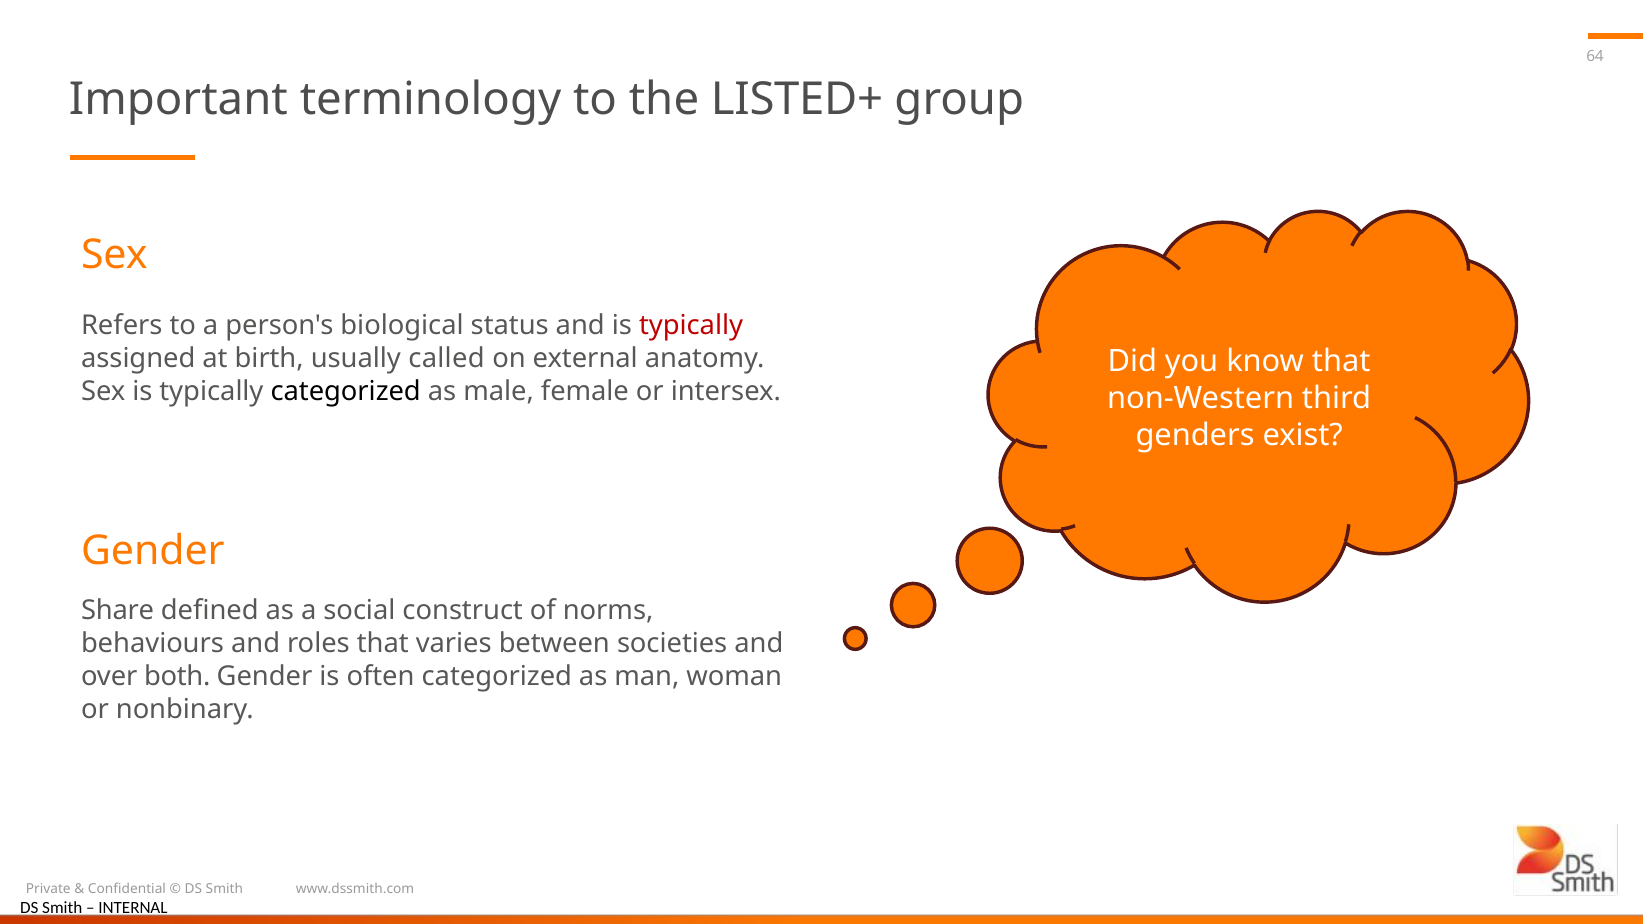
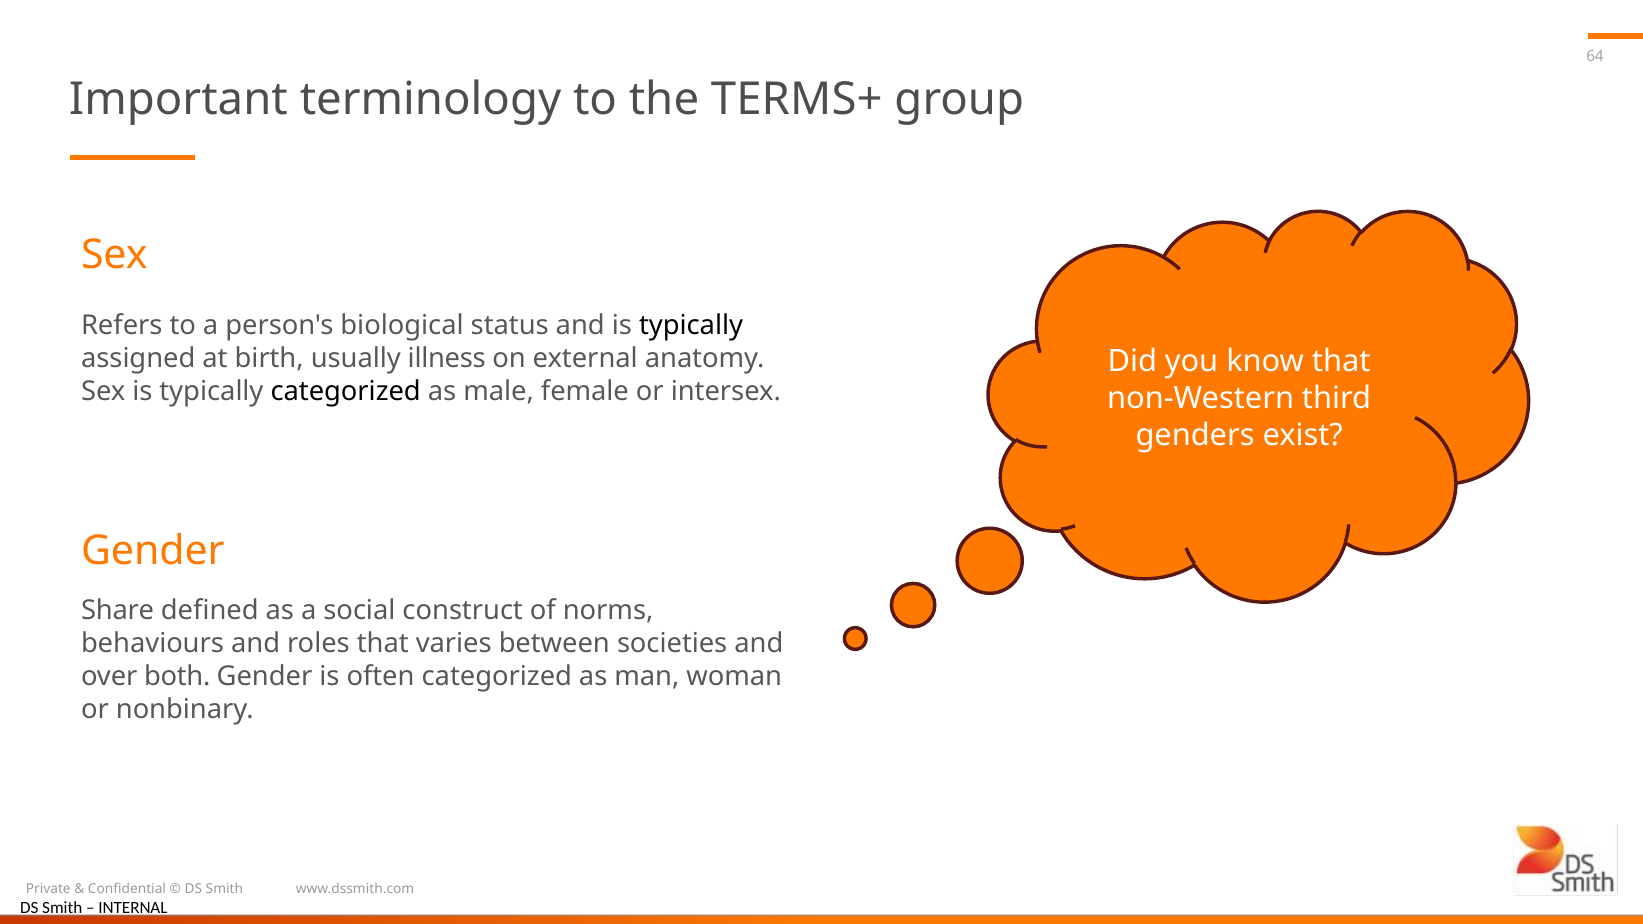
LISTED+: LISTED+ -> TERMS+ (797, 100)
typically colour: red -> black (691, 326)
called: called -> illness (447, 358)
